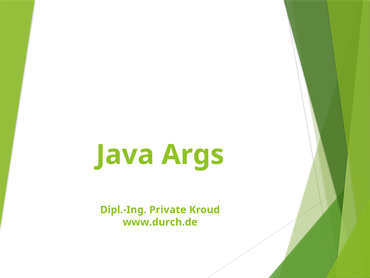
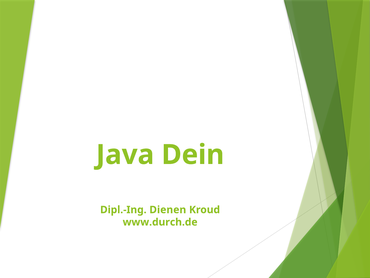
Args: Args -> Dein (193, 155)
Private: Private -> Dienen (168, 209)
